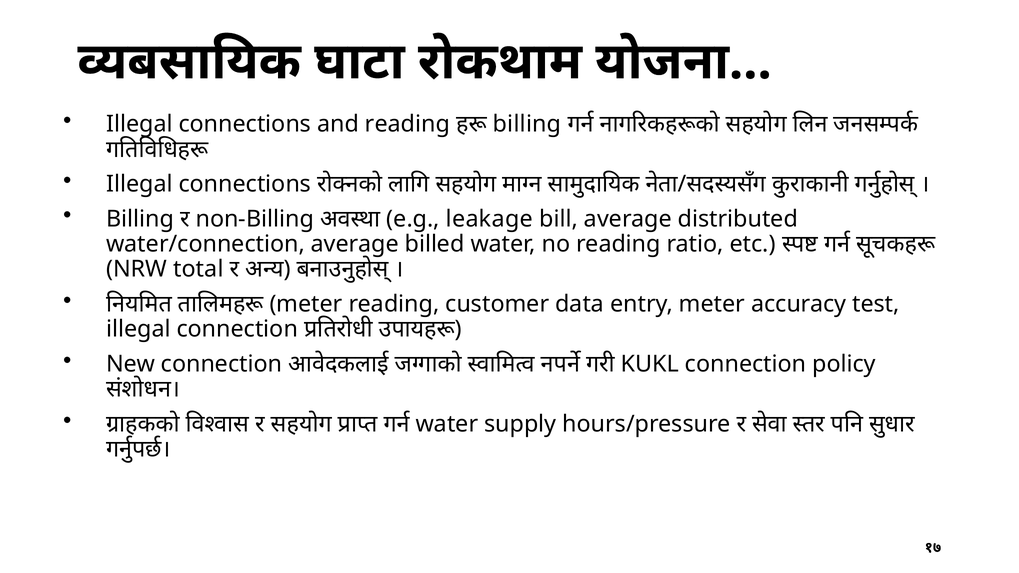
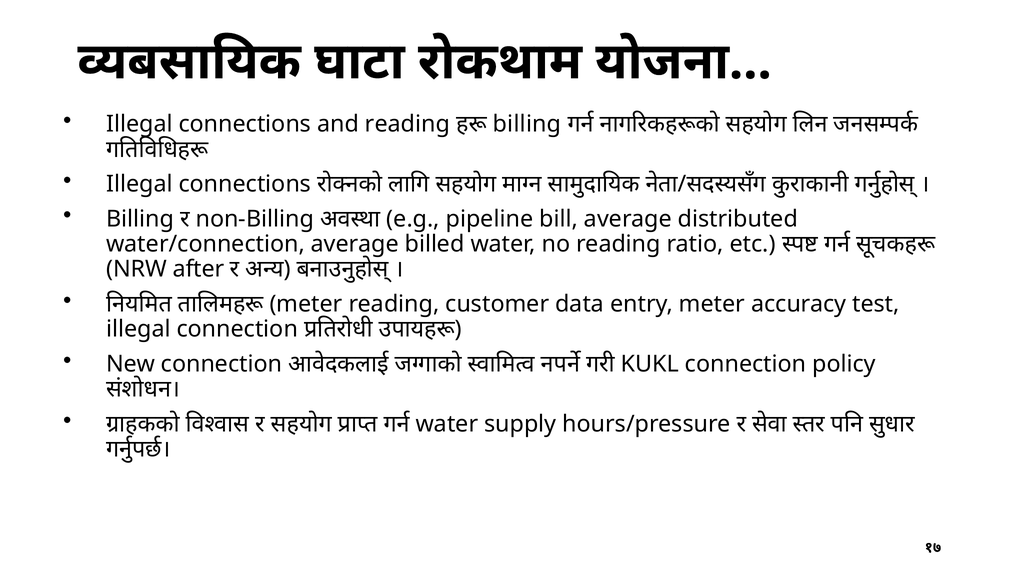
leakage: leakage -> pipeline (489, 219)
total: total -> after (199, 269)
